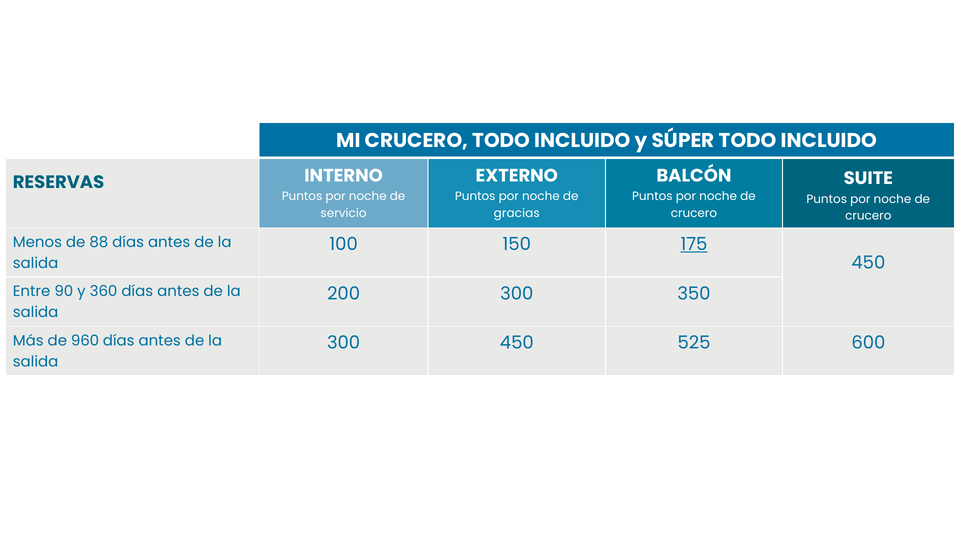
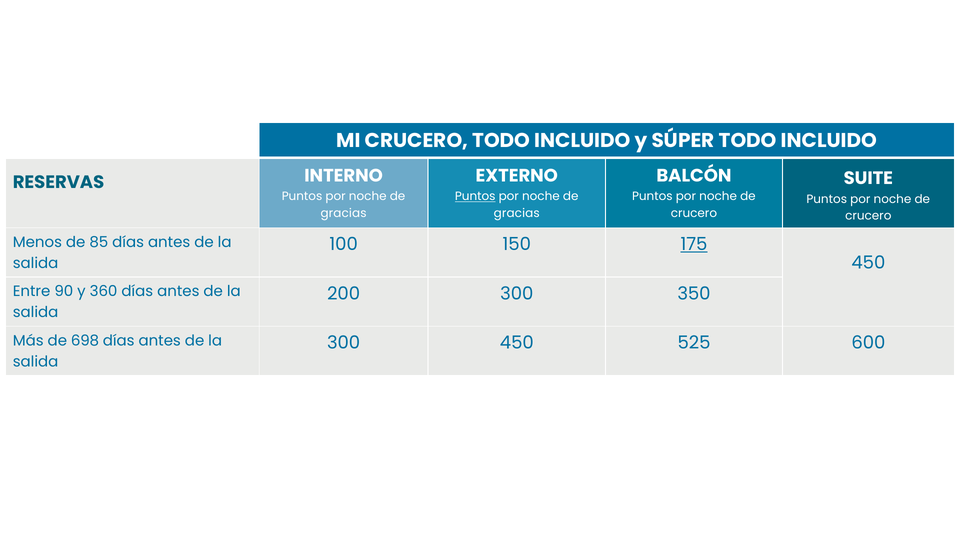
Puntos underline: none -> present (475, 197)
servicio: servicio -> gracias (344, 213)
88: 88 -> 85 (99, 242)
960: 960 -> 698 (85, 341)
